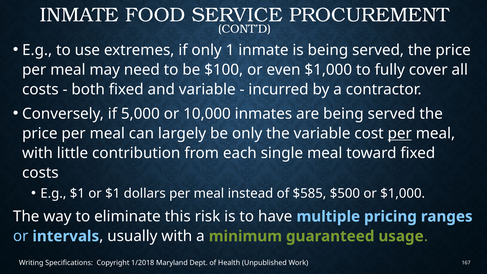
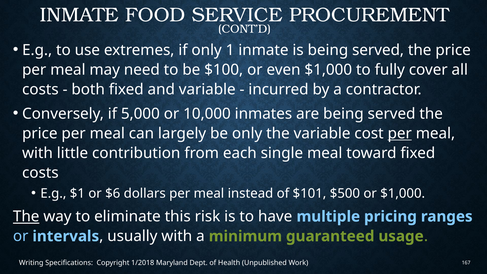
or $1: $1 -> $6 (113, 193)
$585: $585 -> $101 (309, 193)
The underline: none -> present (26, 216)
